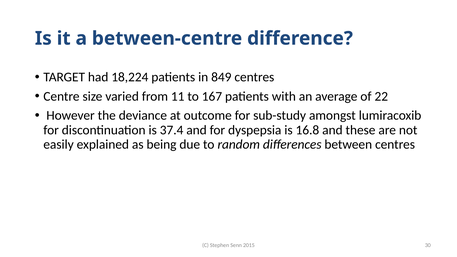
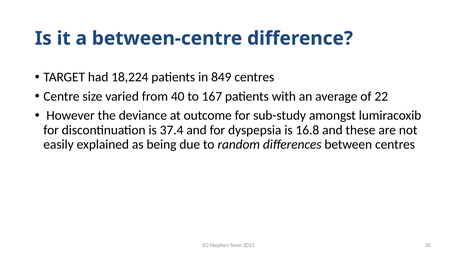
11: 11 -> 40 (178, 96)
